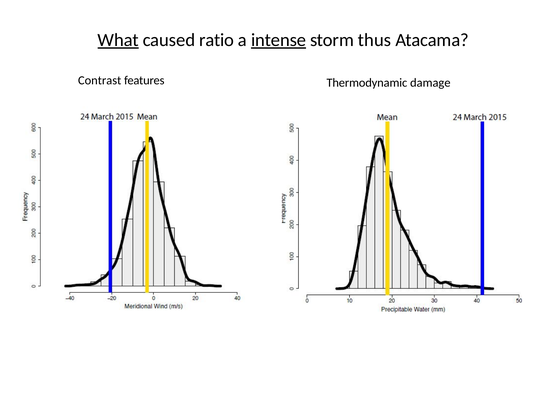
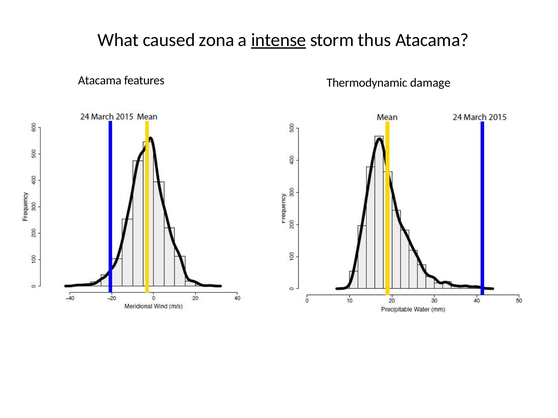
What underline: present -> none (118, 40)
ratio: ratio -> zona (217, 40)
Contrast: Contrast -> Atacama (100, 81)
